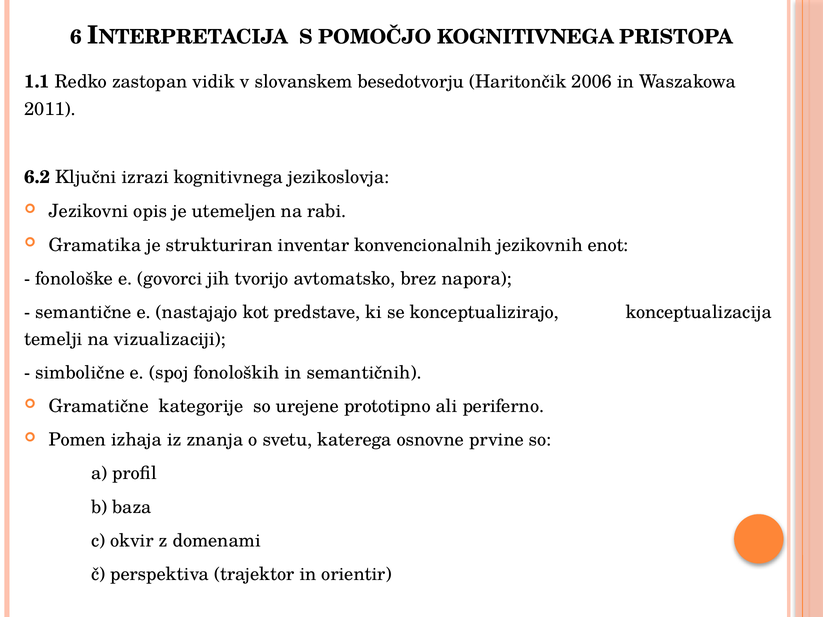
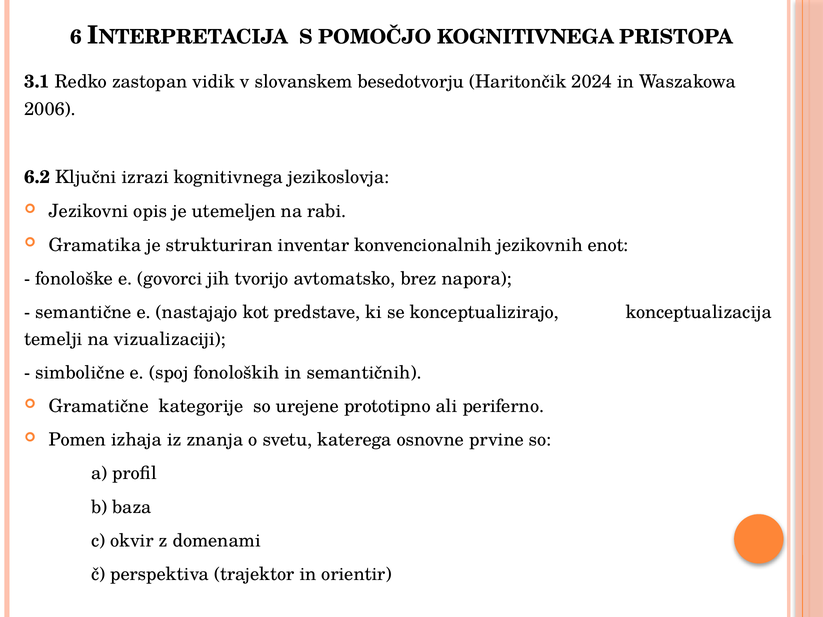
1.1: 1.1 -> 3.1 (37, 82)
2006: 2006 -> 2024 (592, 82)
2011: 2011 -> 2006 (50, 109)
